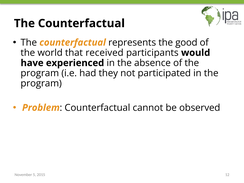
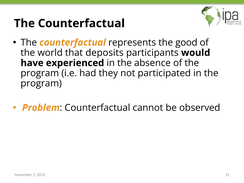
received: received -> deposits (105, 53)
